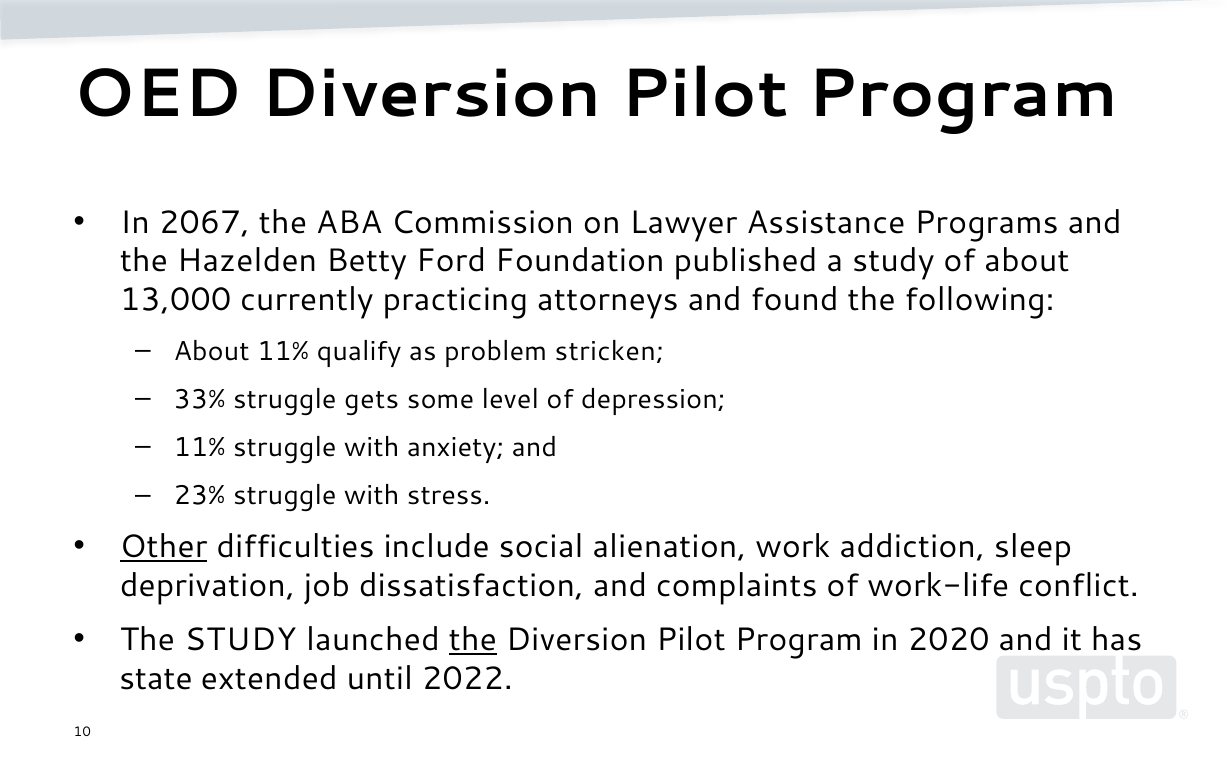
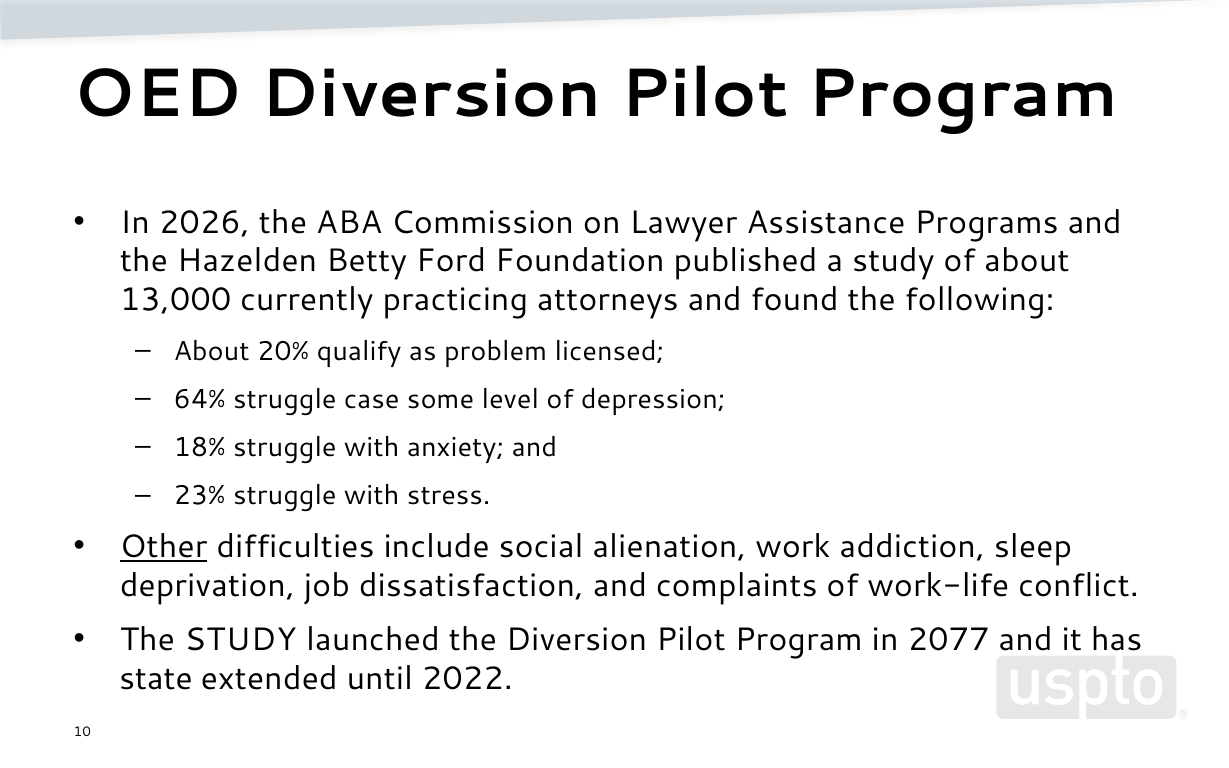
2067: 2067 -> 2026 (204, 222)
About 11%: 11% -> 20% (283, 351)
stricken: stricken -> licensed (609, 351)
33%: 33% -> 64% (200, 399)
gets: gets -> case (372, 399)
11%: 11% -> 18% (200, 447)
the underline: present -> none (473, 640)
2020: 2020 -> 2077 (949, 640)
